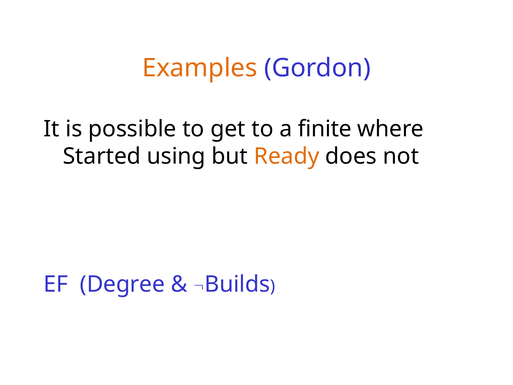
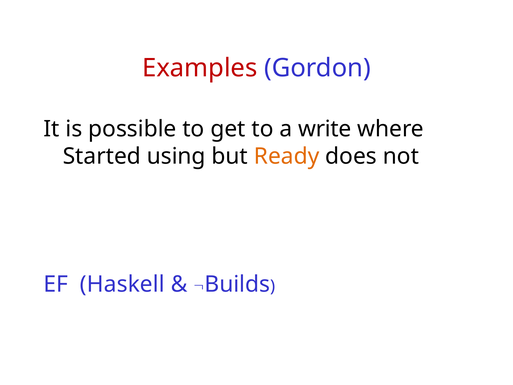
Examples colour: orange -> red (200, 68)
finite: finite -> write (325, 129)
Degree: Degree -> Haskell (122, 284)
